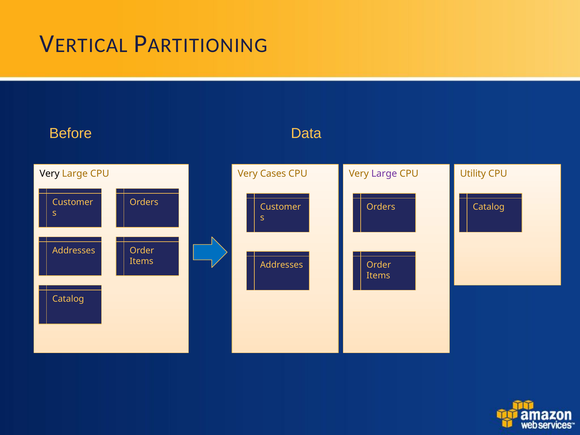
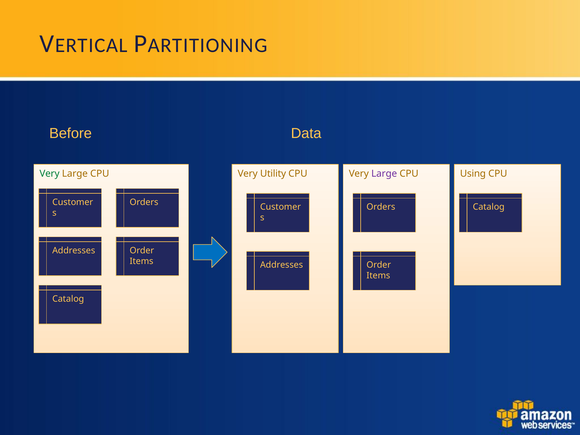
Very colour: black -> green (50, 174)
Cases: Cases -> Utility (273, 174)
Utility: Utility -> Using (473, 174)
